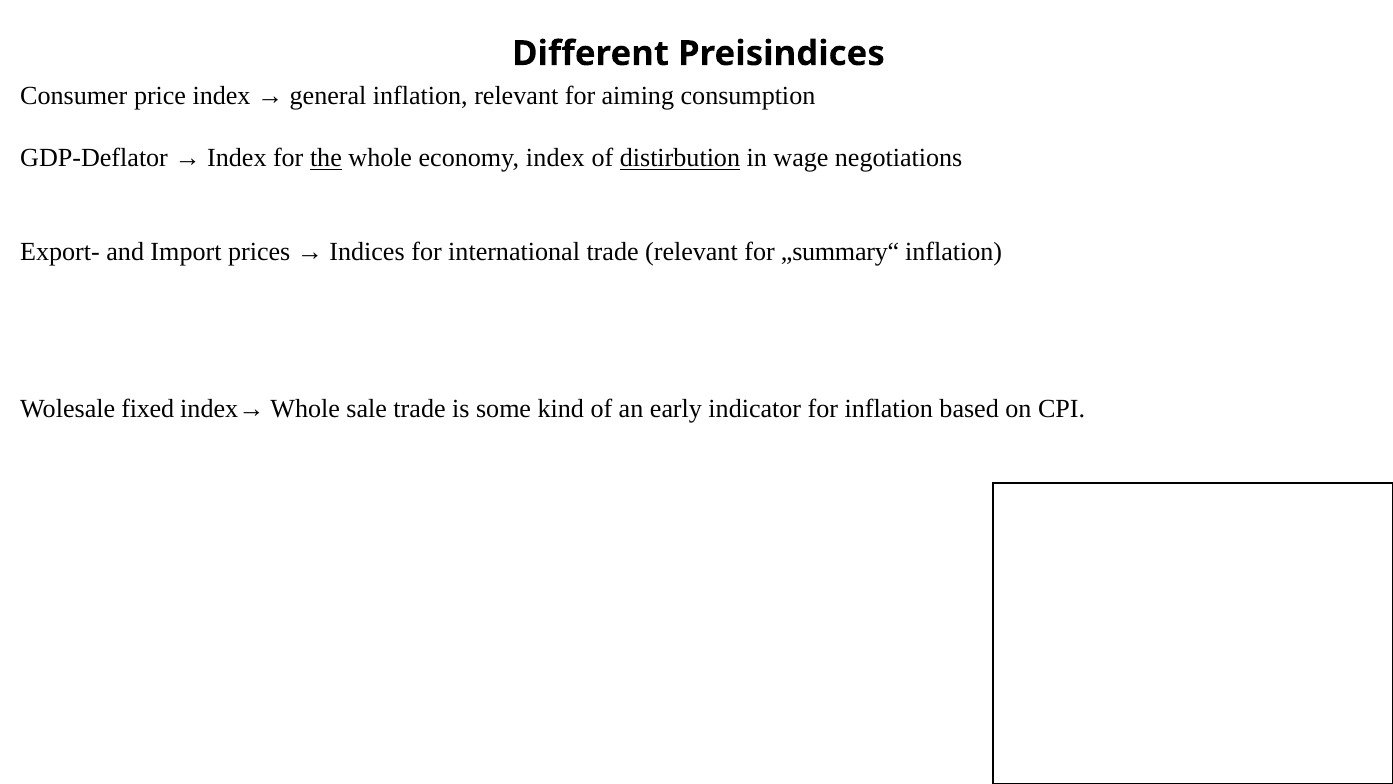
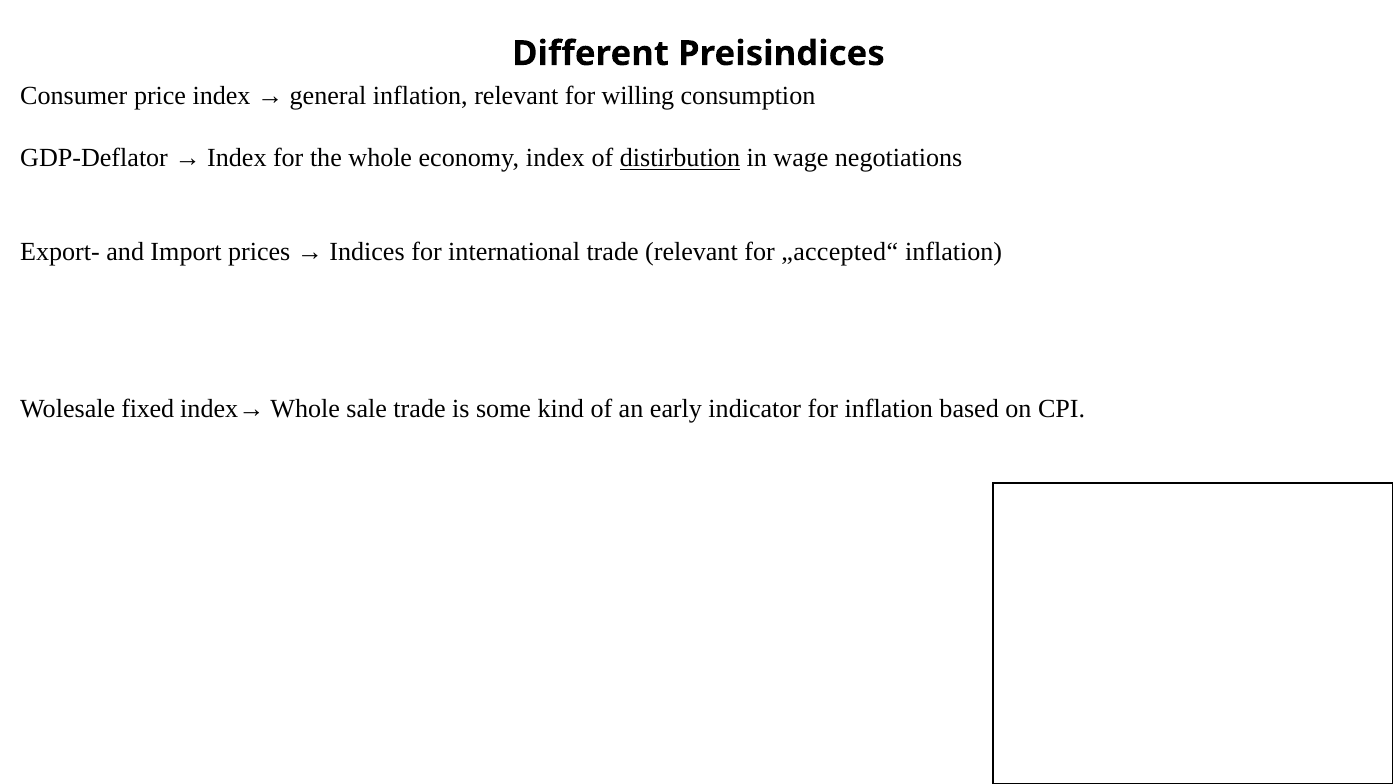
aiming: aiming -> willing (638, 95)
the underline: present -> none (326, 158)
„summary“: „summary“ -> „accepted“ (840, 252)
